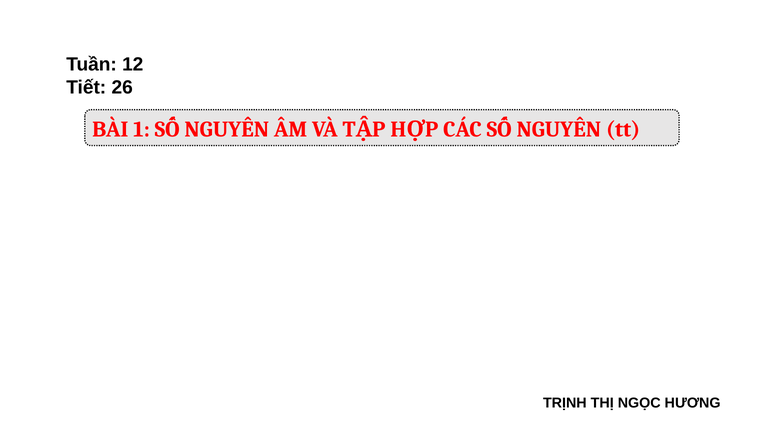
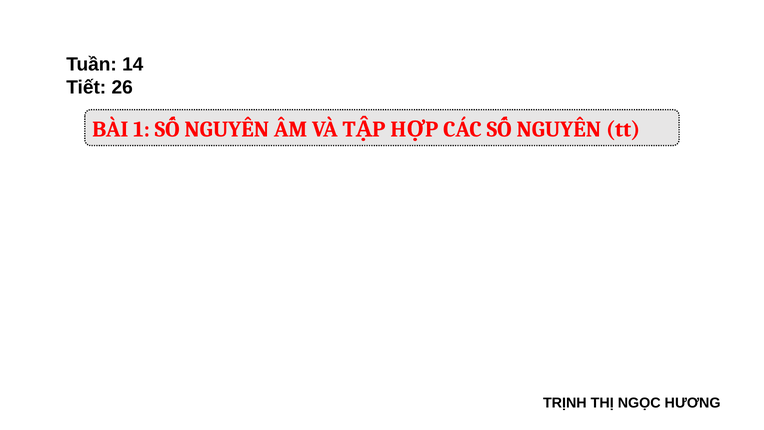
12: 12 -> 14 (133, 65)
